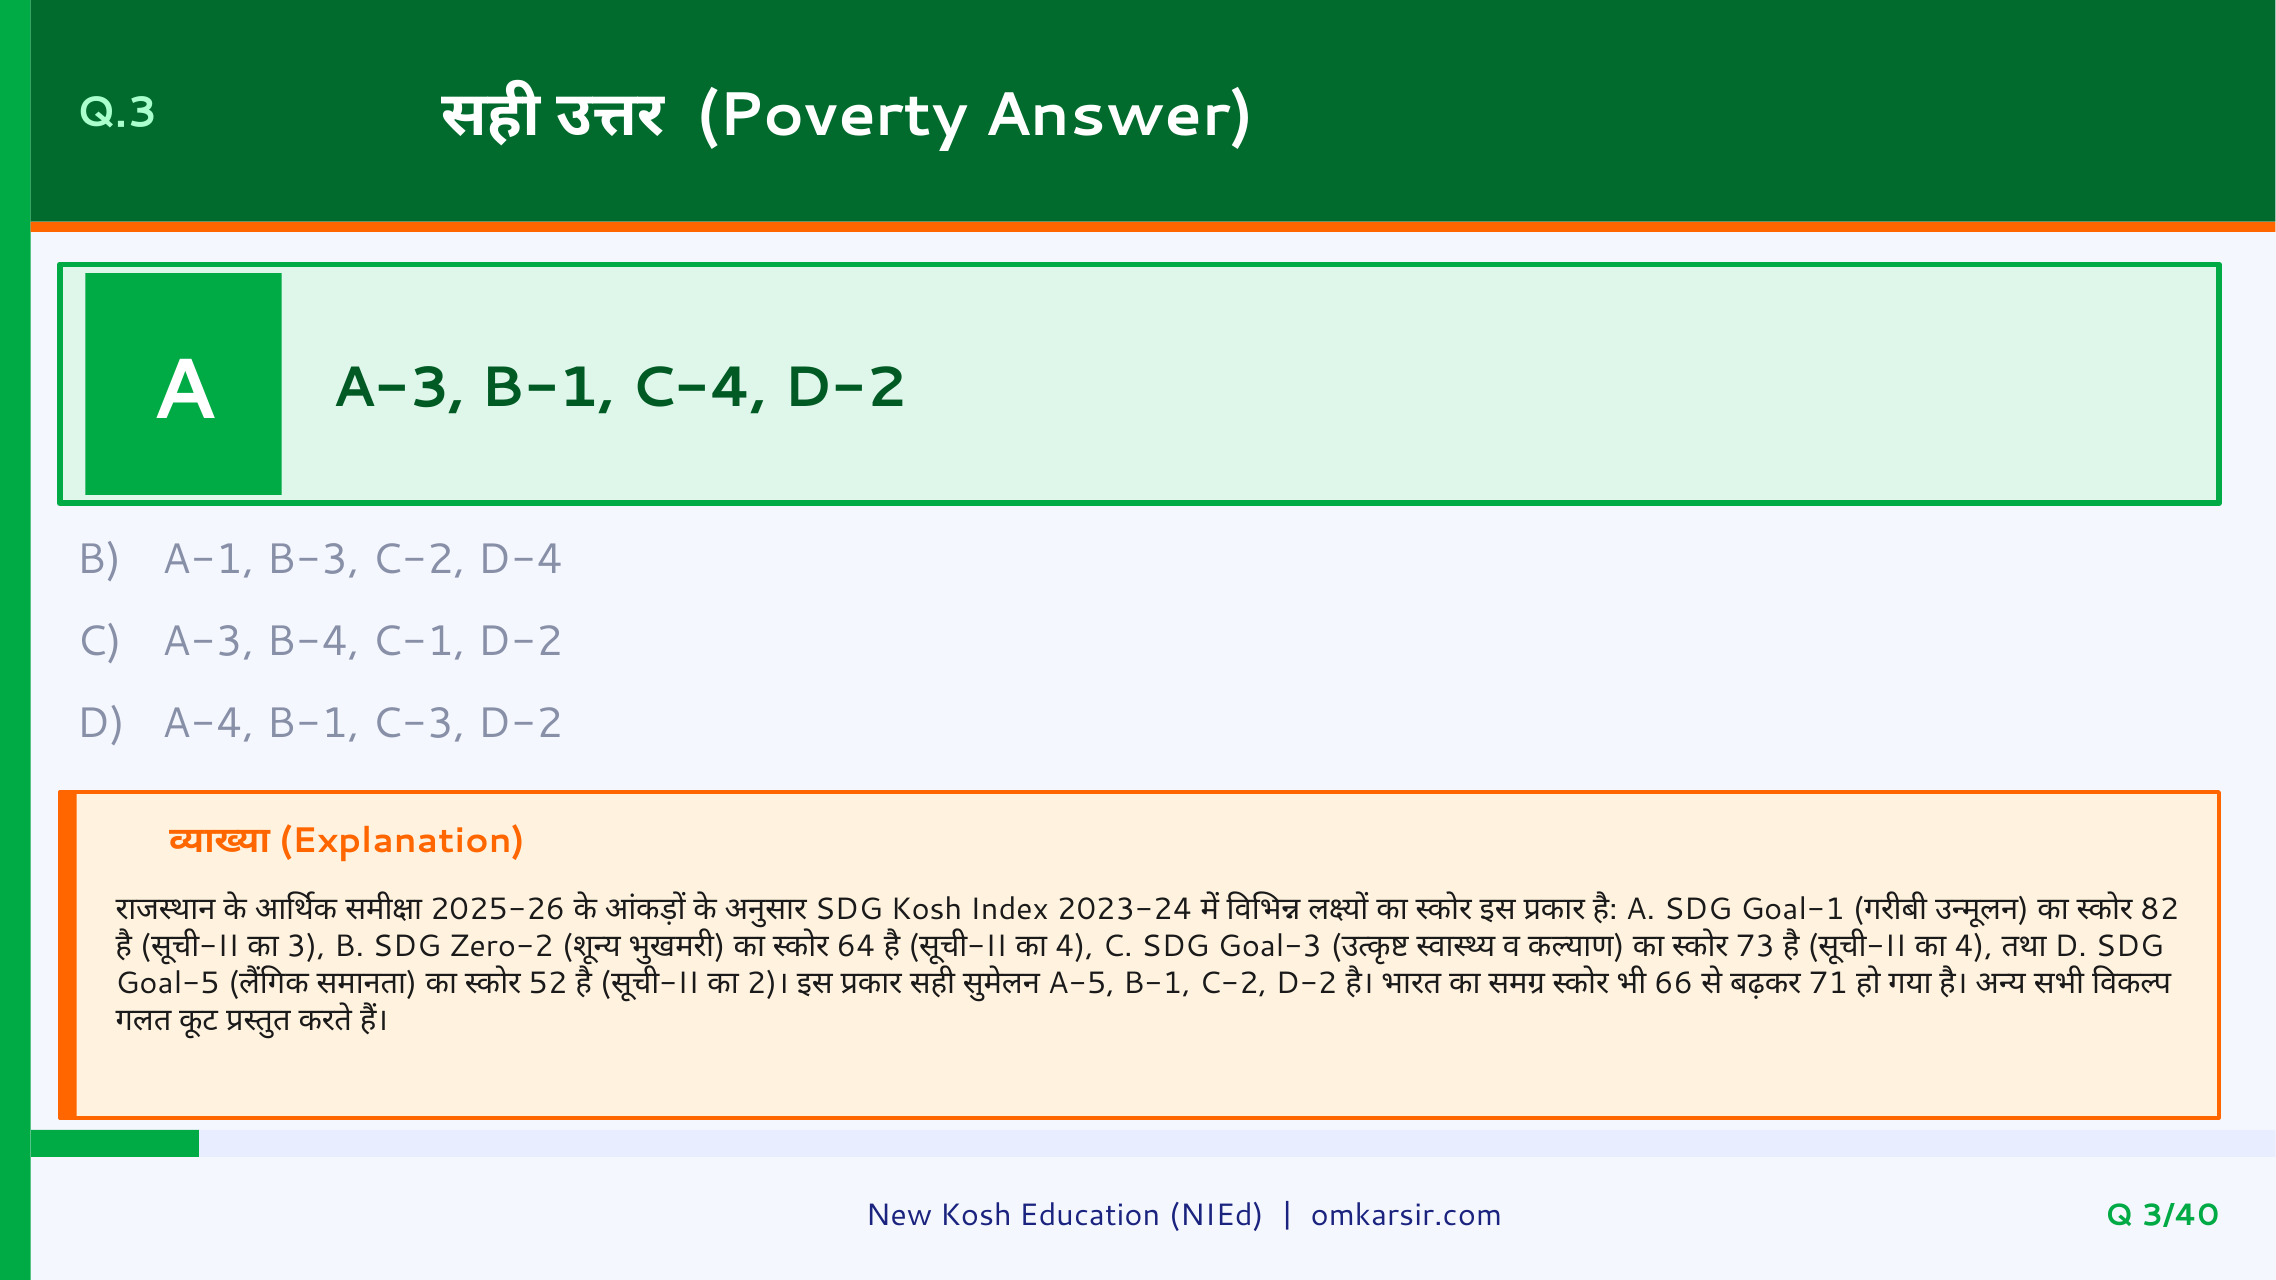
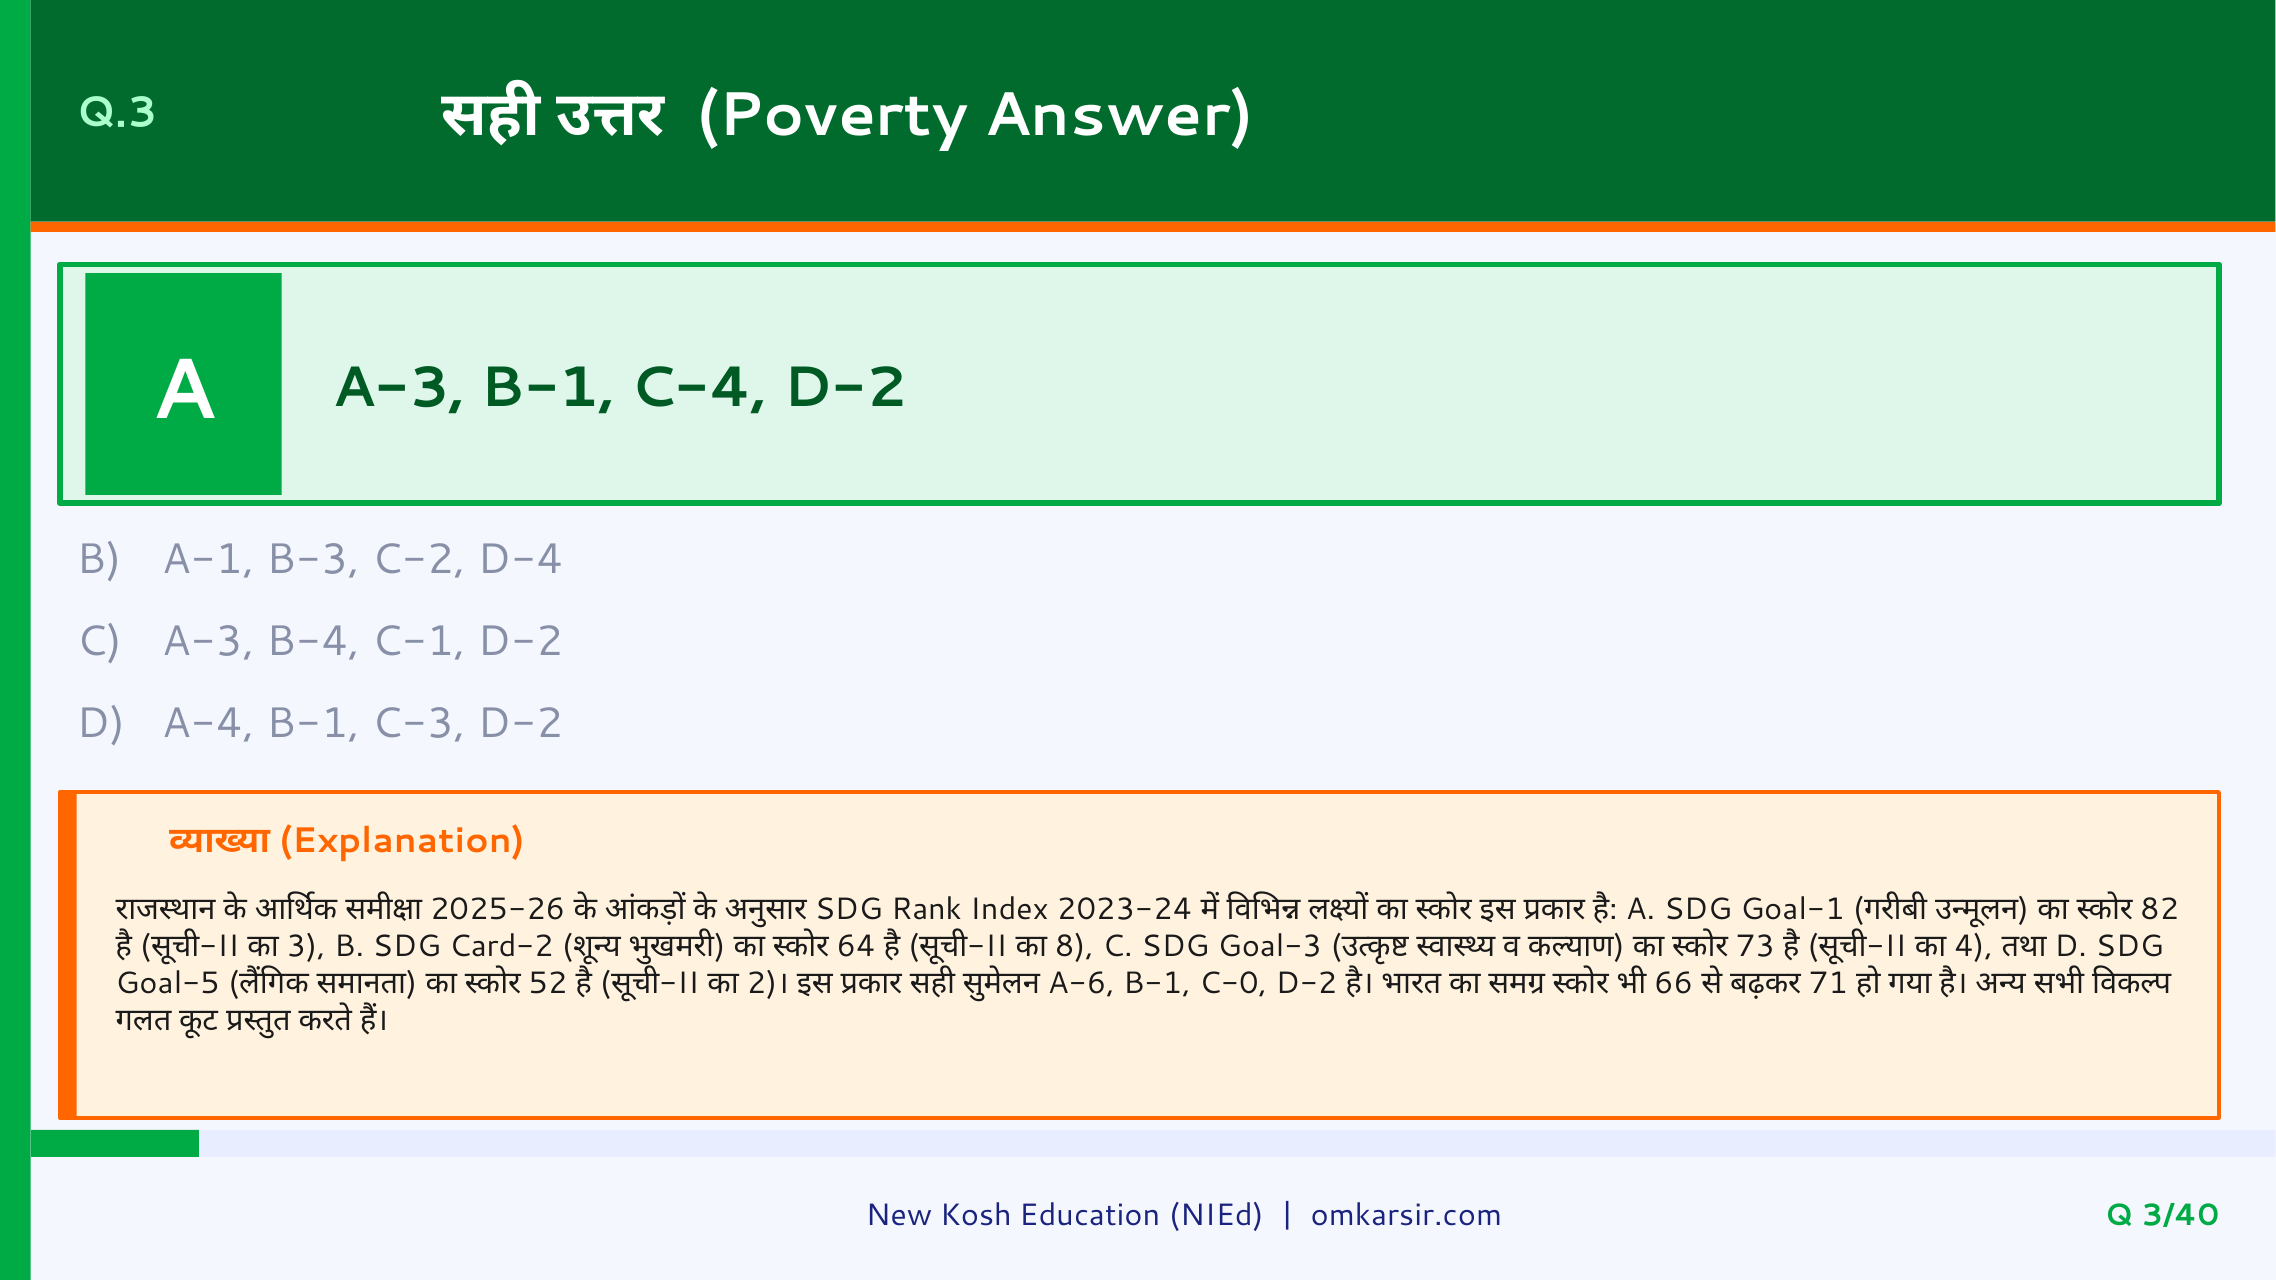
SDG Kosh: Kosh -> Rank (926, 910)
Zero-2: Zero-2 -> Card-2 (501, 947)
4: 4 -> 8 (1074, 947)
A-5: A-5 -> A-6 (1081, 983)
B-1 C-2: C-2 -> C-0 (1233, 983)
